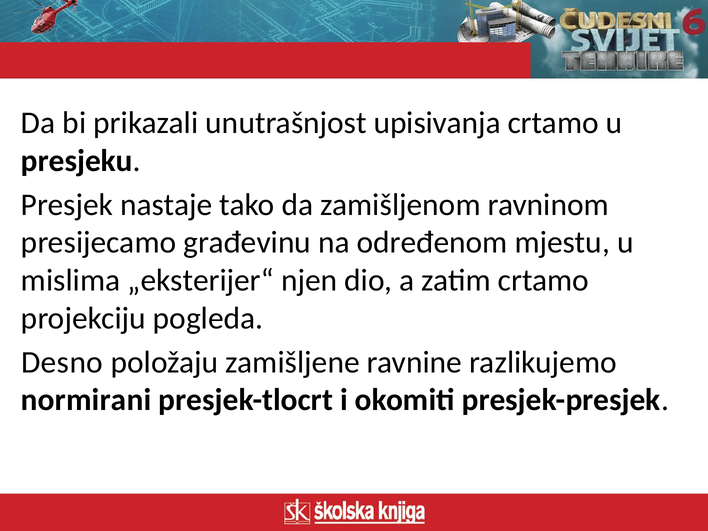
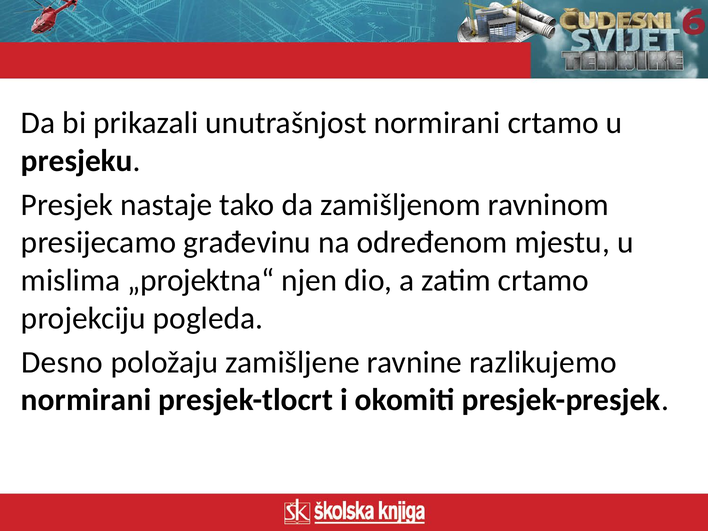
unutrašnjost upisivanja: upisivanja -> normirani (437, 123)
„eksterijer“: „eksterijer“ -> „projektna“ (201, 280)
